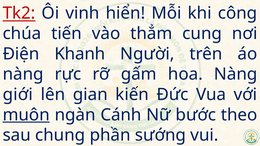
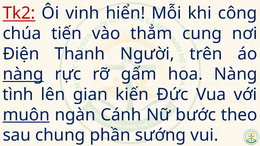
Khanh: Khanh -> Thanh (80, 54)
nàng underline: none -> present (23, 74)
giới: giới -> tình (18, 95)
